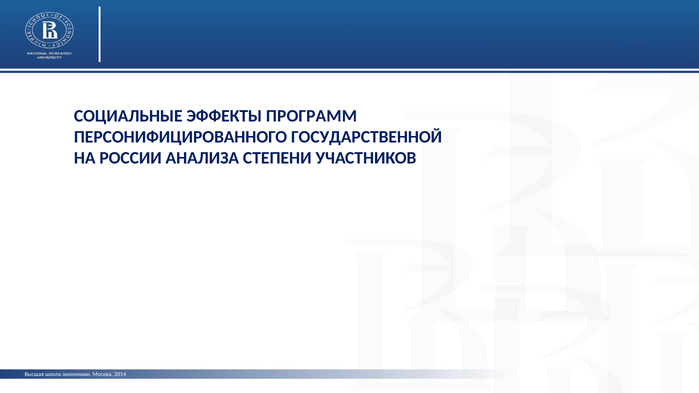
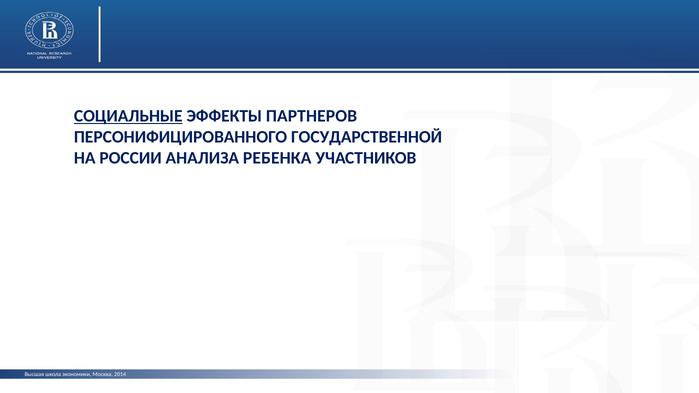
СОЦИАЛЬНЫЕ underline: none -> present (128, 116)
ПРОГРАММ: ПРОГРАММ -> ПАРТНЕРОВ (311, 116)
СТЕПЕНИ: СТЕПЕНИ -> РЕБЕНКА (277, 158)
